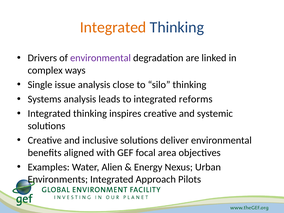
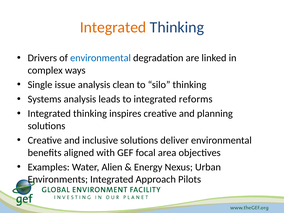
environmental colour: purple -> blue (101, 58)
close: close -> clean (124, 85)
systemic: systemic -> planning (215, 114)
